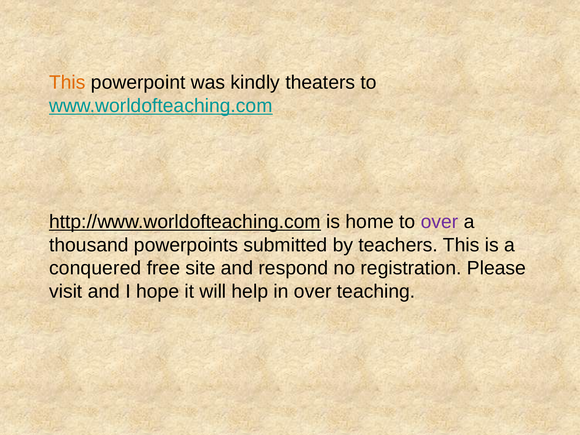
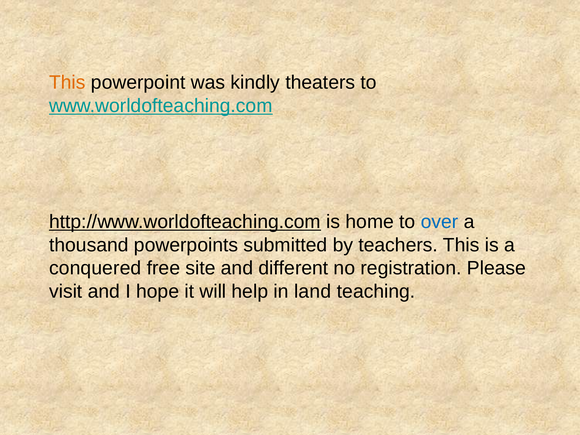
over colour: purple -> blue (440, 222)
respond: respond -> different (293, 268)
in over: over -> land (313, 291)
